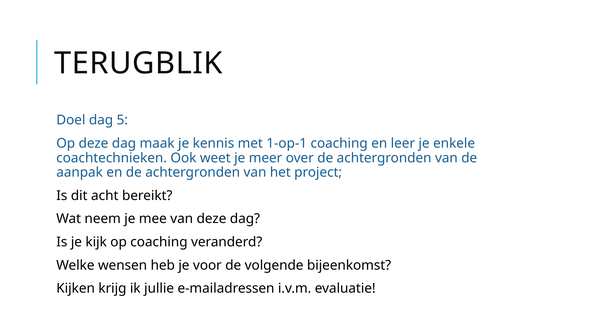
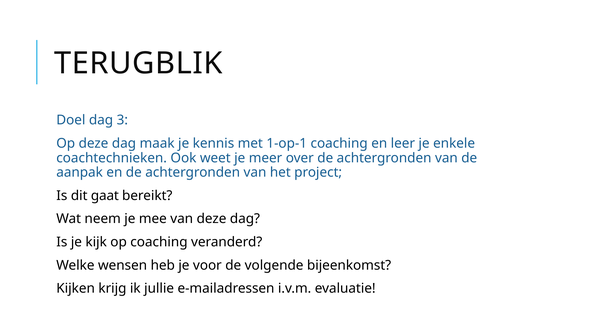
5: 5 -> 3 (122, 120)
acht: acht -> gaat (105, 196)
